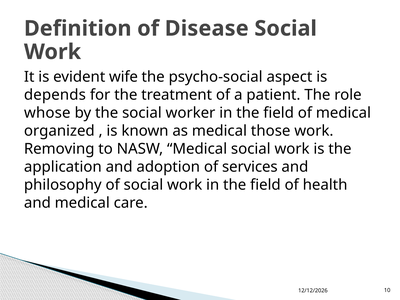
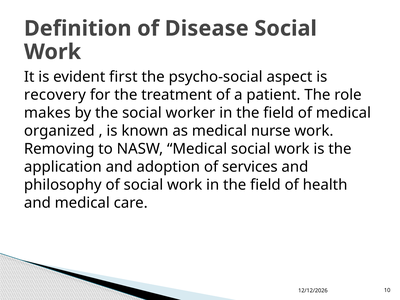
wife: wife -> first (123, 77)
depends: depends -> recovery (55, 95)
whose: whose -> makes (47, 113)
those: those -> nurse (271, 131)
